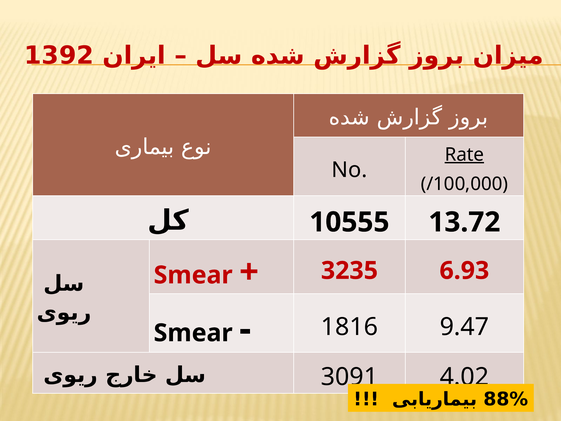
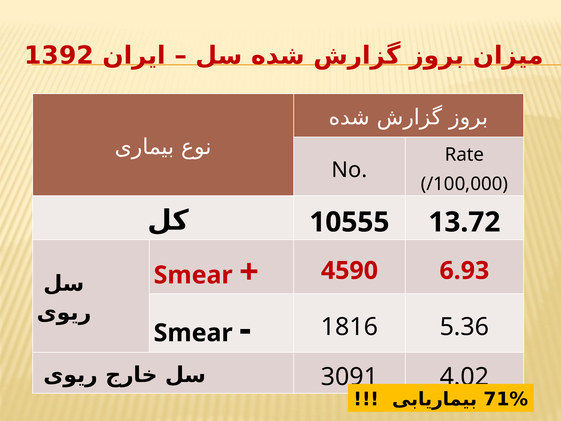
Rate underline: present -> none (464, 155)
3235: 3235 -> 4590 (349, 270)
9.47: 9.47 -> 5.36 (464, 327)
88%: 88% -> 71% (506, 399)
